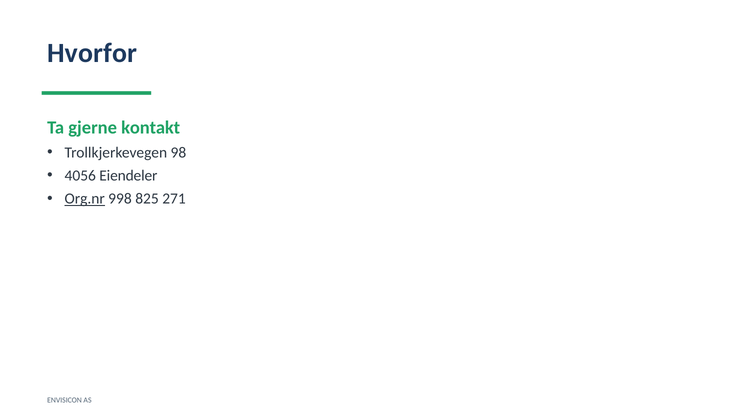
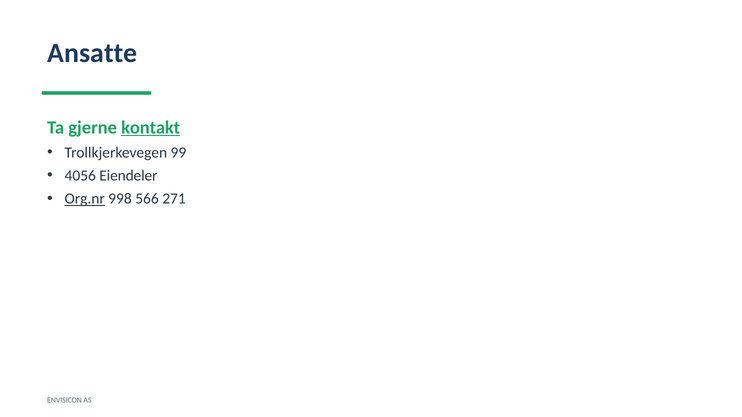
Hvorfor: Hvorfor -> Ansatte (92, 53)
kontakt underline: none -> present (151, 128)
98: 98 -> 99 (178, 153)
825: 825 -> 566 (147, 199)
